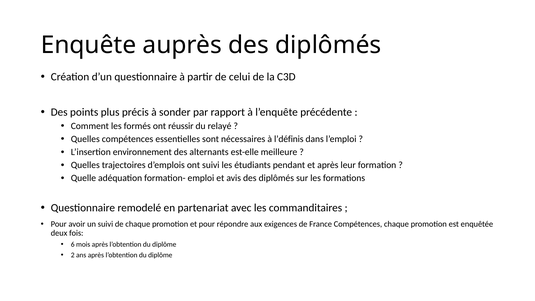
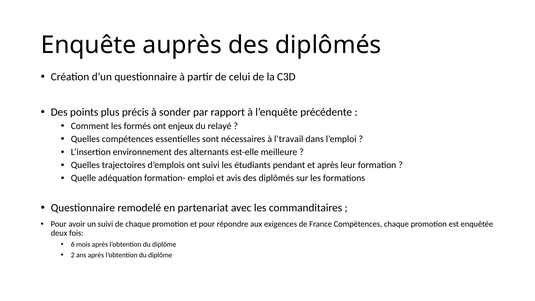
réussir: réussir -> enjeux (181, 126)
l’définis: l’définis -> l’travail (289, 139)
